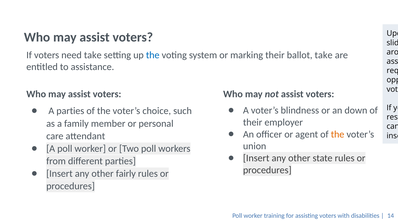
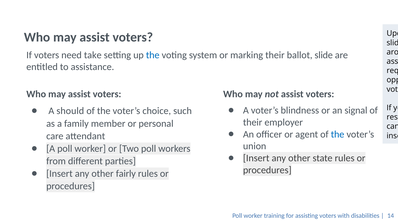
ballot take: take -> slide (324, 55)
down: down -> signal (356, 110)
A parties: parties -> should (70, 111)
the colour: orange -> blue (338, 134)
